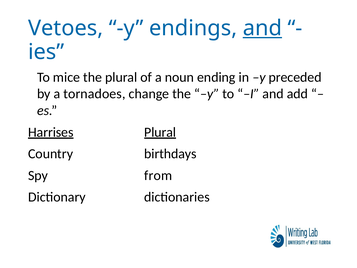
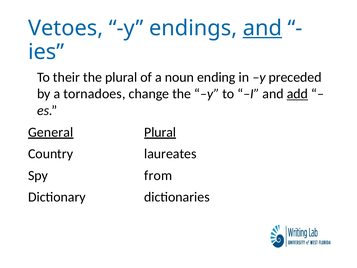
mice: mice -> their (67, 77)
add underline: none -> present (297, 94)
Harrises: Harrises -> General (51, 132)
birthdays: birthdays -> laureates (170, 154)
